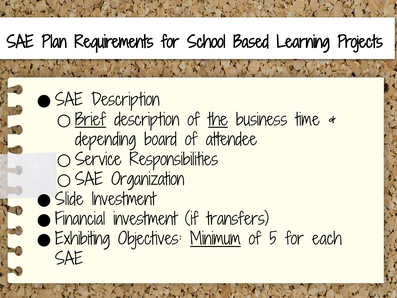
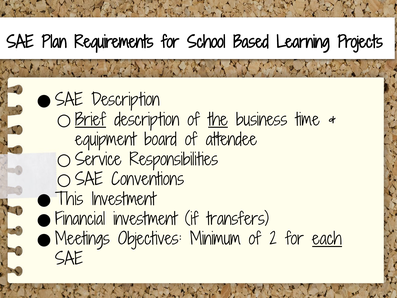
depending: depending -> equipment (106, 140)
Organization: Organization -> Conventions (148, 180)
Slide: Slide -> This (69, 199)
Exhibiting: Exhibiting -> Meetings (83, 239)
Minimum underline: present -> none (215, 239)
5: 5 -> 2 (273, 239)
each underline: none -> present (327, 239)
